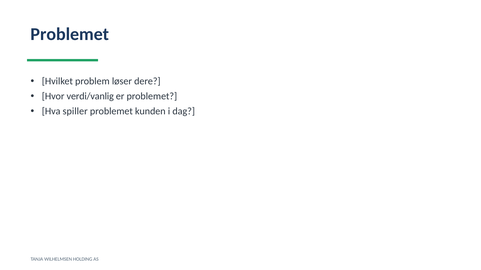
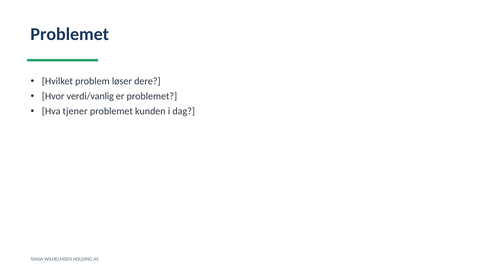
spiller: spiller -> tjener (75, 112)
